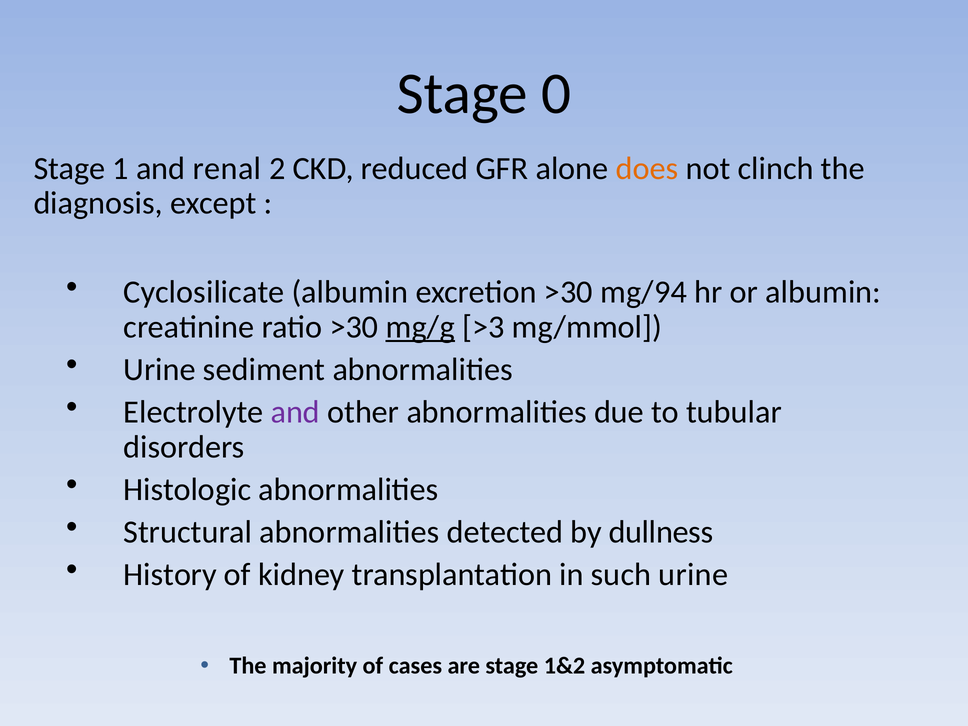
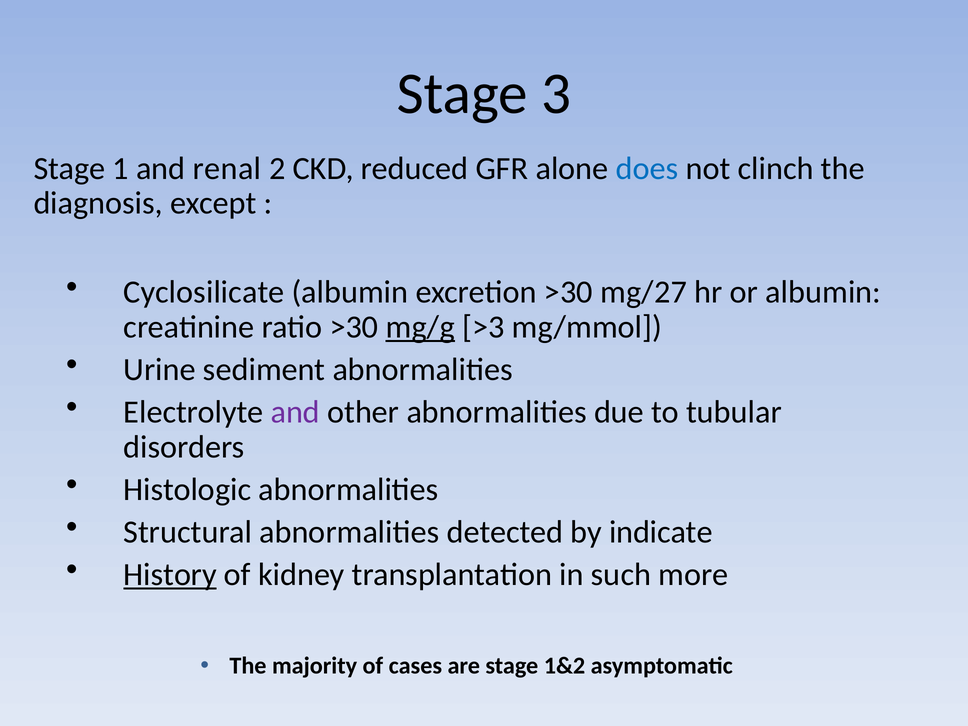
0: 0 -> 3 (556, 94)
does colour: orange -> blue (647, 168)
mg/94: mg/94 -> mg/27 (643, 292)
dullness: dullness -> indicate (661, 532)
History underline: none -> present (170, 575)
such urine: urine -> more (693, 575)
